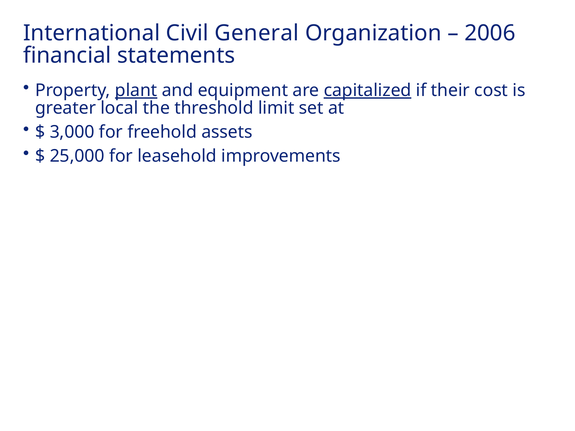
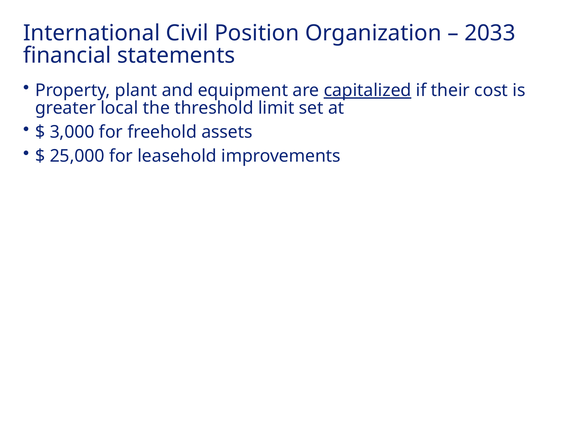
General: General -> Position (257, 33)
2006: 2006 -> 2033 (490, 33)
plant underline: present -> none (136, 91)
